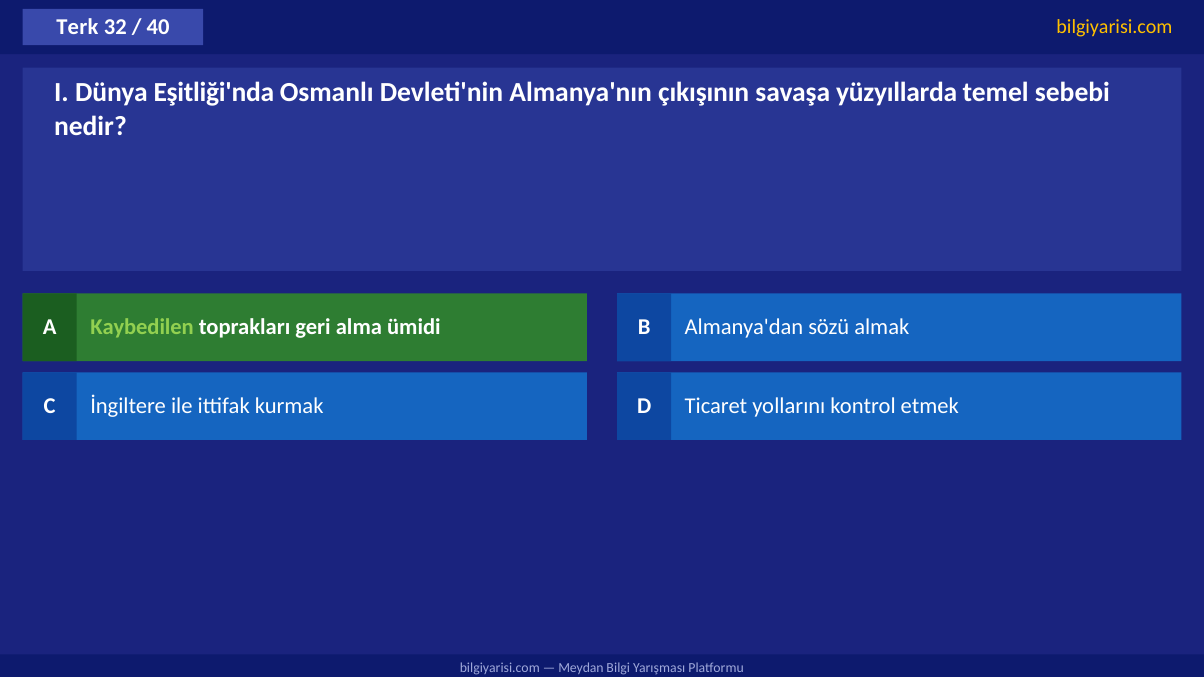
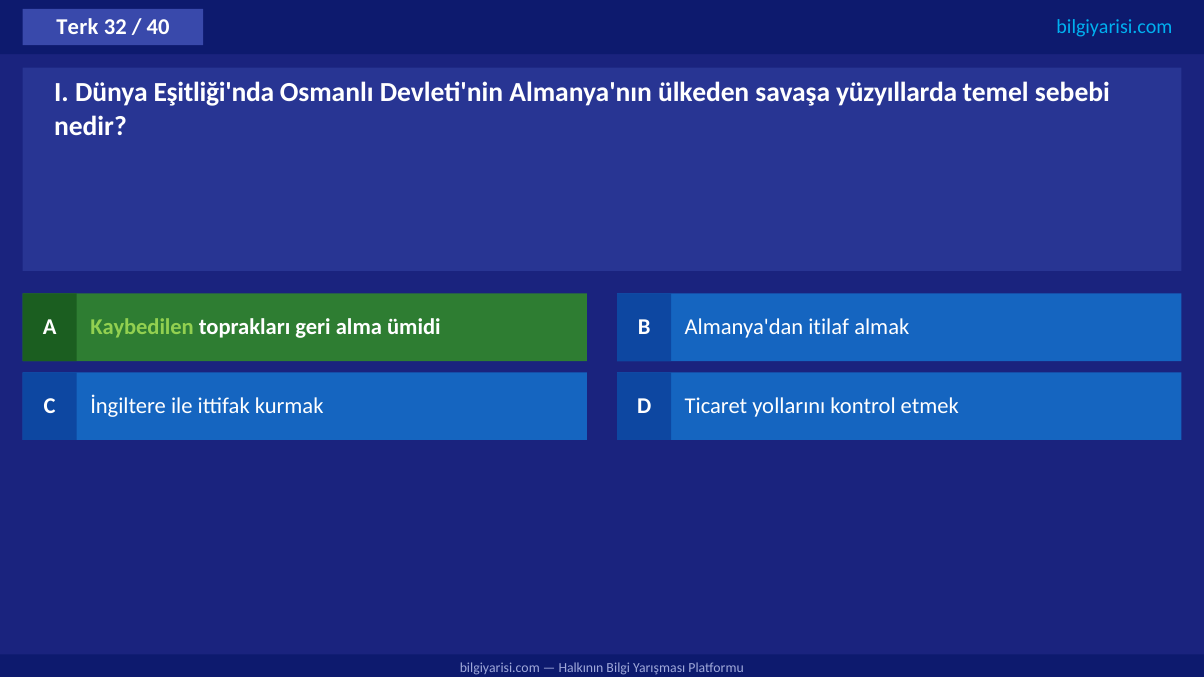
bilgiyarisi.com colour: yellow -> light blue (1114, 27)
çıkışının: çıkışının -> ülkeden (704, 93)
sözü: sözü -> itilaf (829, 328)
Meydan: Meydan -> Halkının (581, 668)
